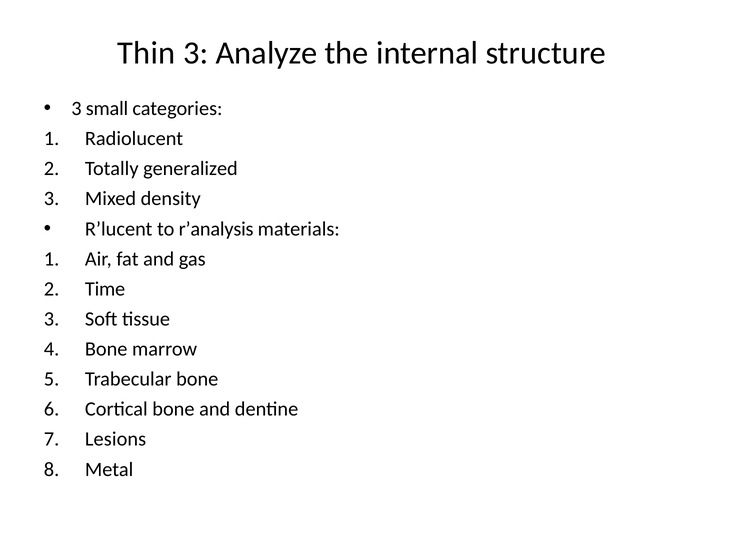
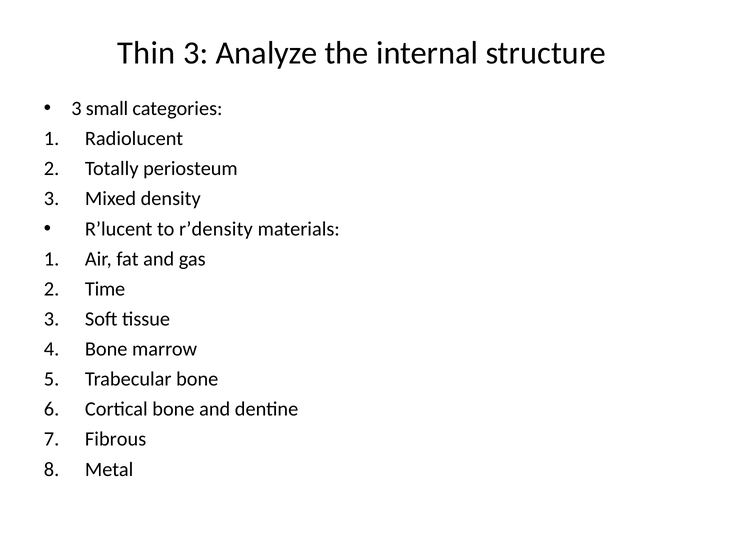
generalized: generalized -> periosteum (190, 169)
r’analysis: r’analysis -> r’density (216, 229)
Lesions: Lesions -> Fibrous (116, 439)
